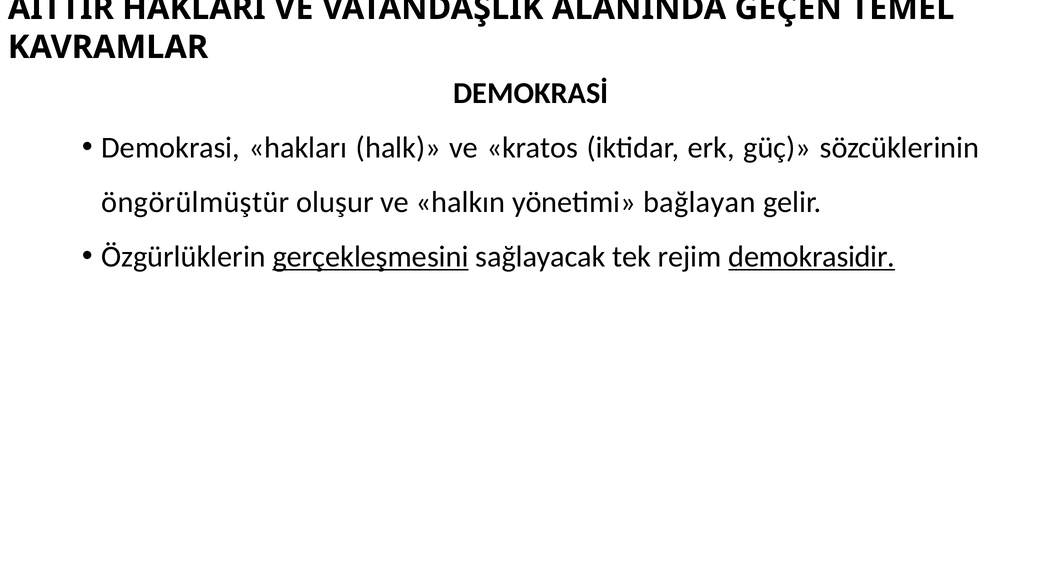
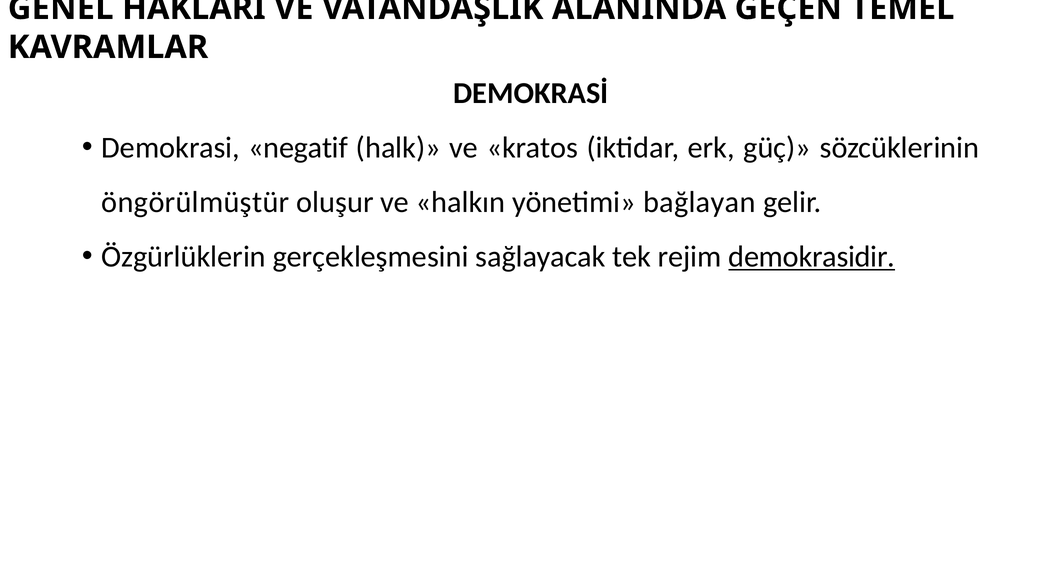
AITTIR: AITTIR -> GENEL (61, 8)
hakları: hakları -> negatif (298, 148)
gerçekleşmesini underline: present -> none (371, 257)
